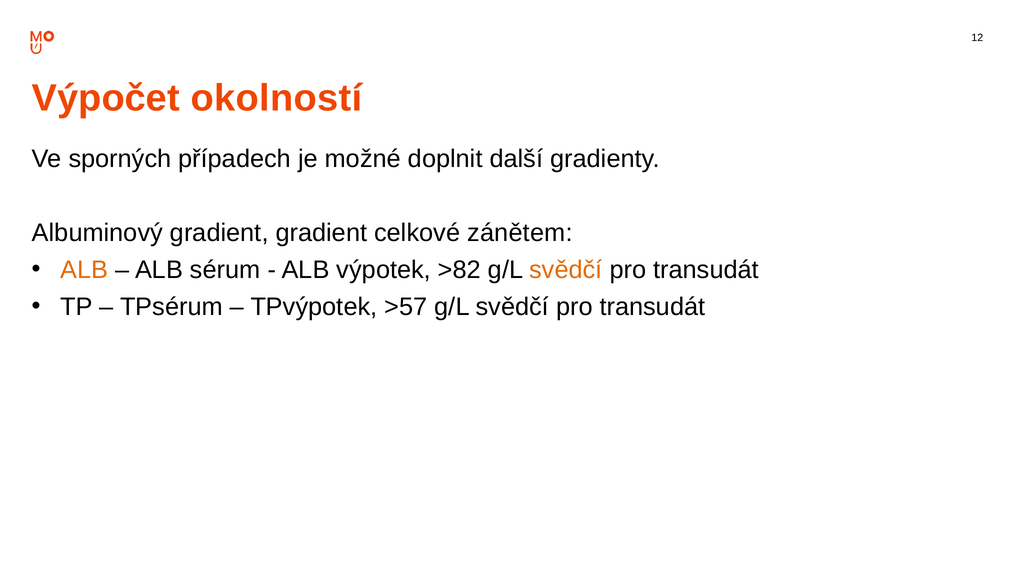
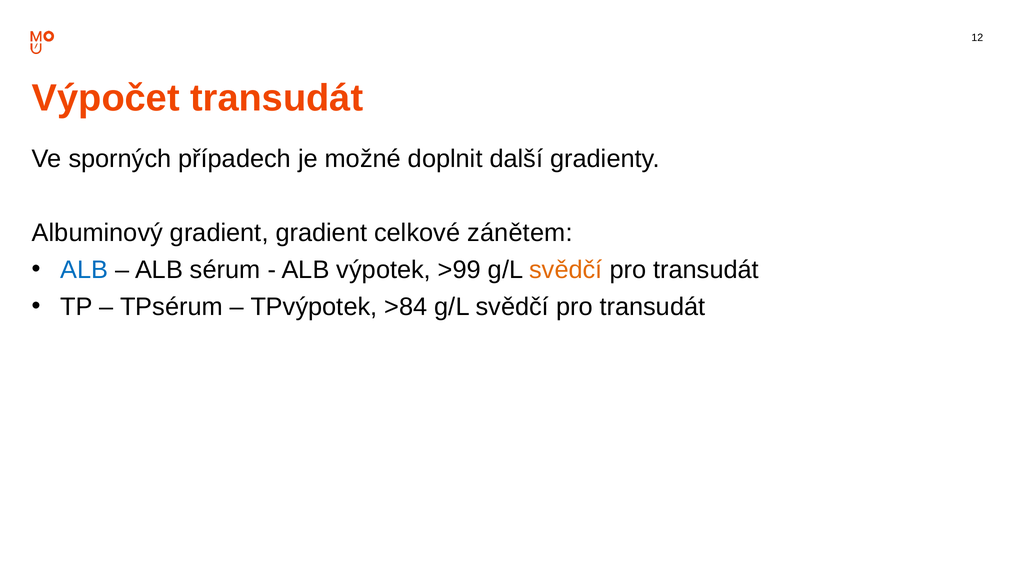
Výpočet okolností: okolností -> transudát (277, 98)
ALB colour: orange -> blue (84, 270)
>82: >82 -> >99 (459, 270)
>57: >57 -> >84 (406, 307)
